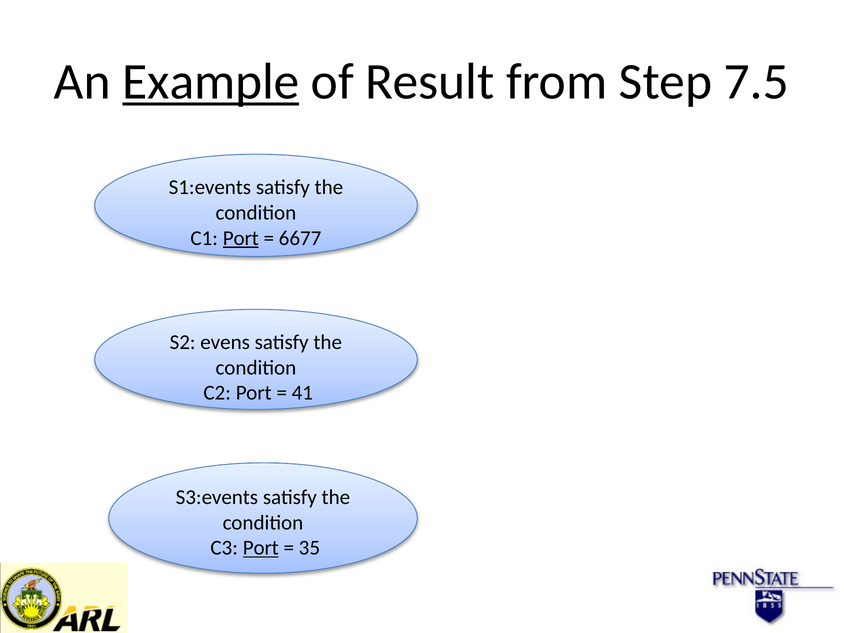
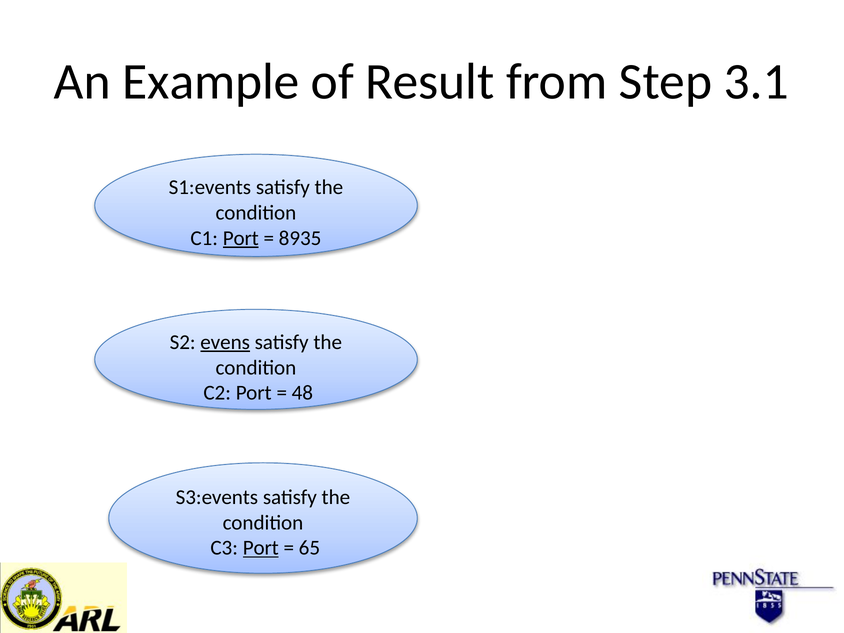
Example underline: present -> none (211, 82)
7.5: 7.5 -> 3.1 (756, 82)
6677: 6677 -> 8935 (300, 238)
evens underline: none -> present (225, 342)
41: 41 -> 48 (302, 393)
35: 35 -> 65 (309, 548)
